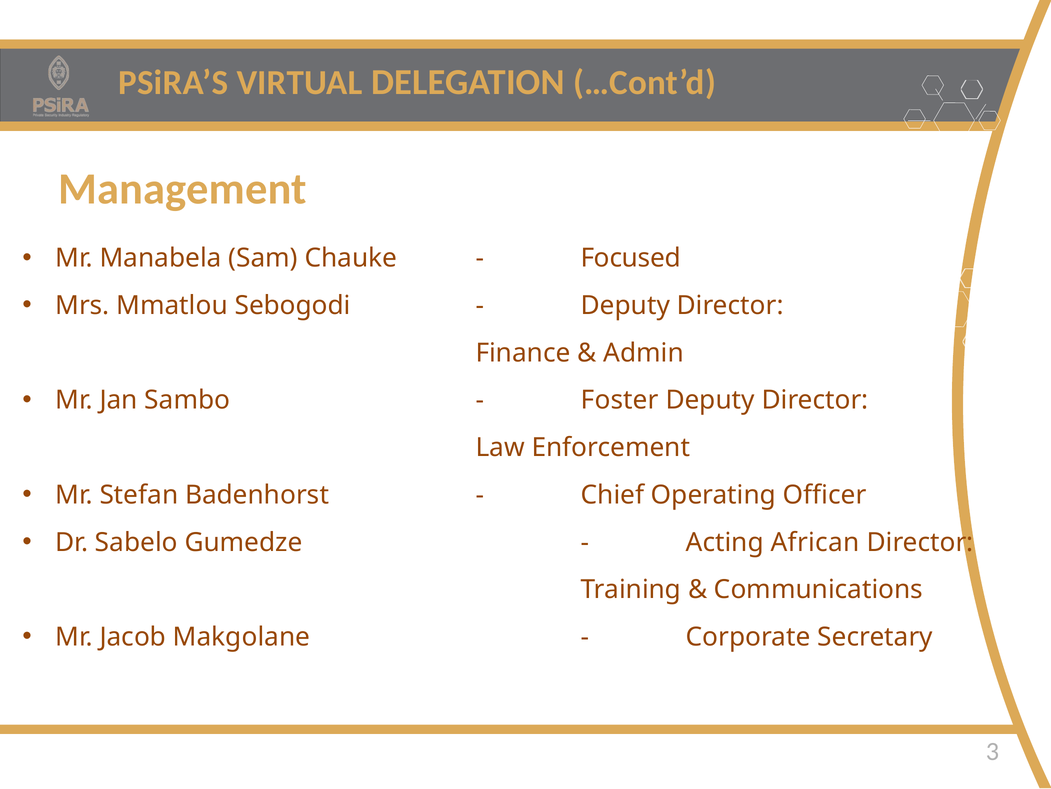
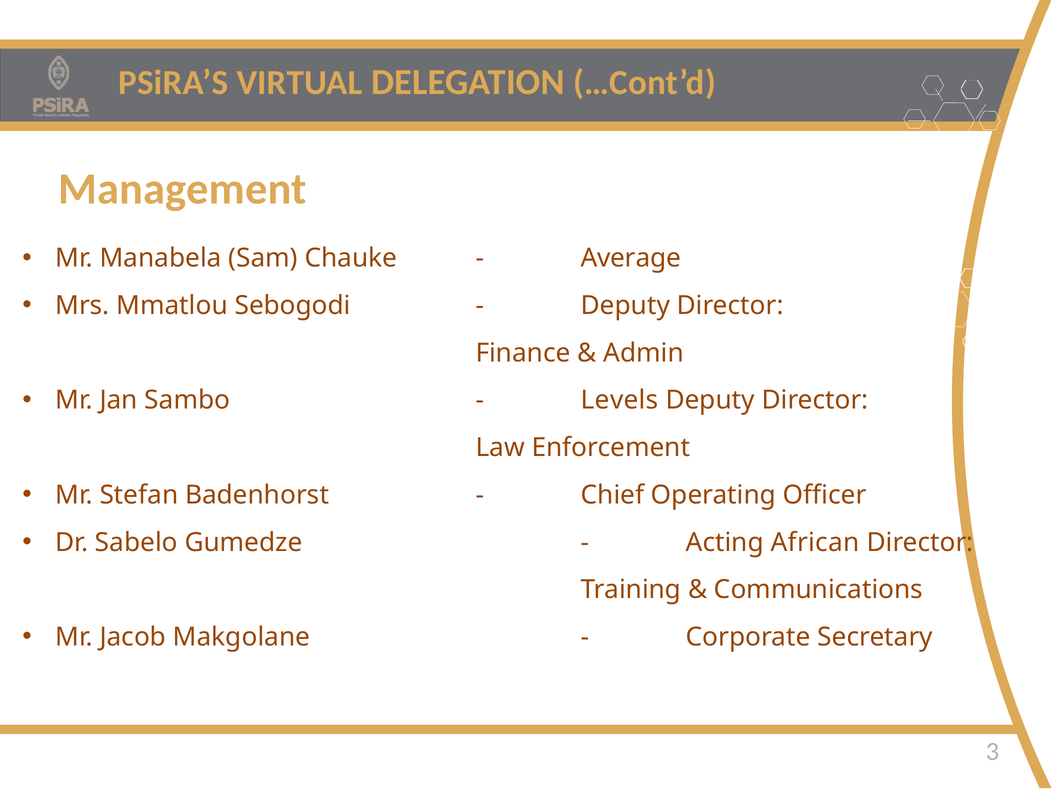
Focused: Focused -> Average (631, 258)
Foster: Foster -> Levels (620, 400)
